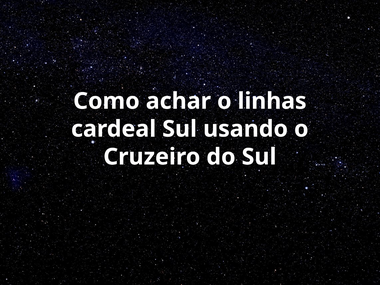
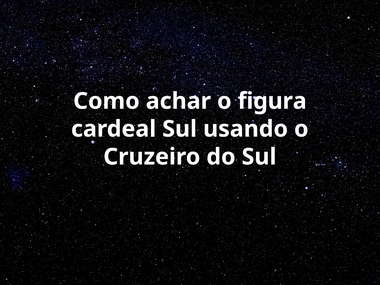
linhas: linhas -> figura (272, 101)
